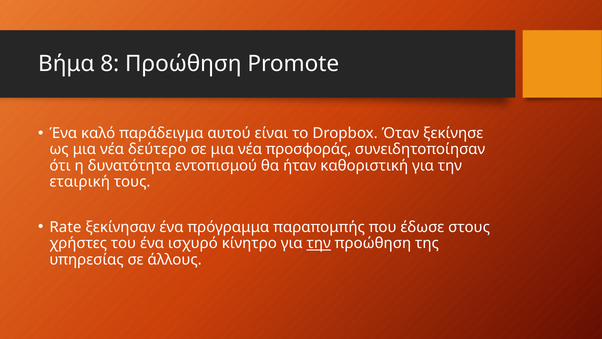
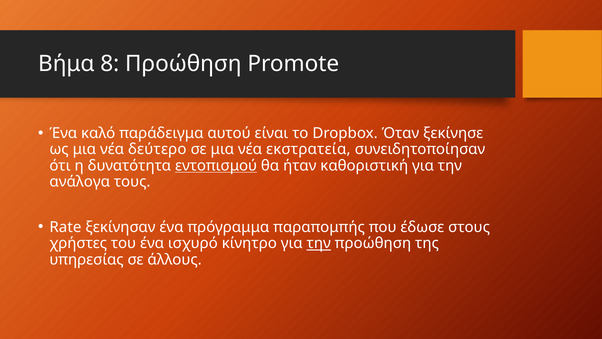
προσφοράς: προσφοράς -> εκστρατεία (308, 149)
εντοπισμού underline: none -> present (216, 166)
εταιρική: εταιρική -> ανάλογα (80, 182)
